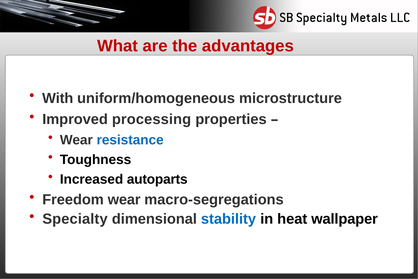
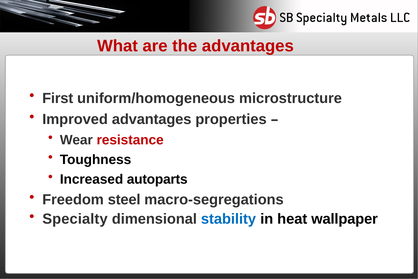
With: With -> First (58, 98)
Improved processing: processing -> advantages (152, 119)
resistance colour: blue -> red (130, 140)
Freedom wear: wear -> steel (124, 199)
